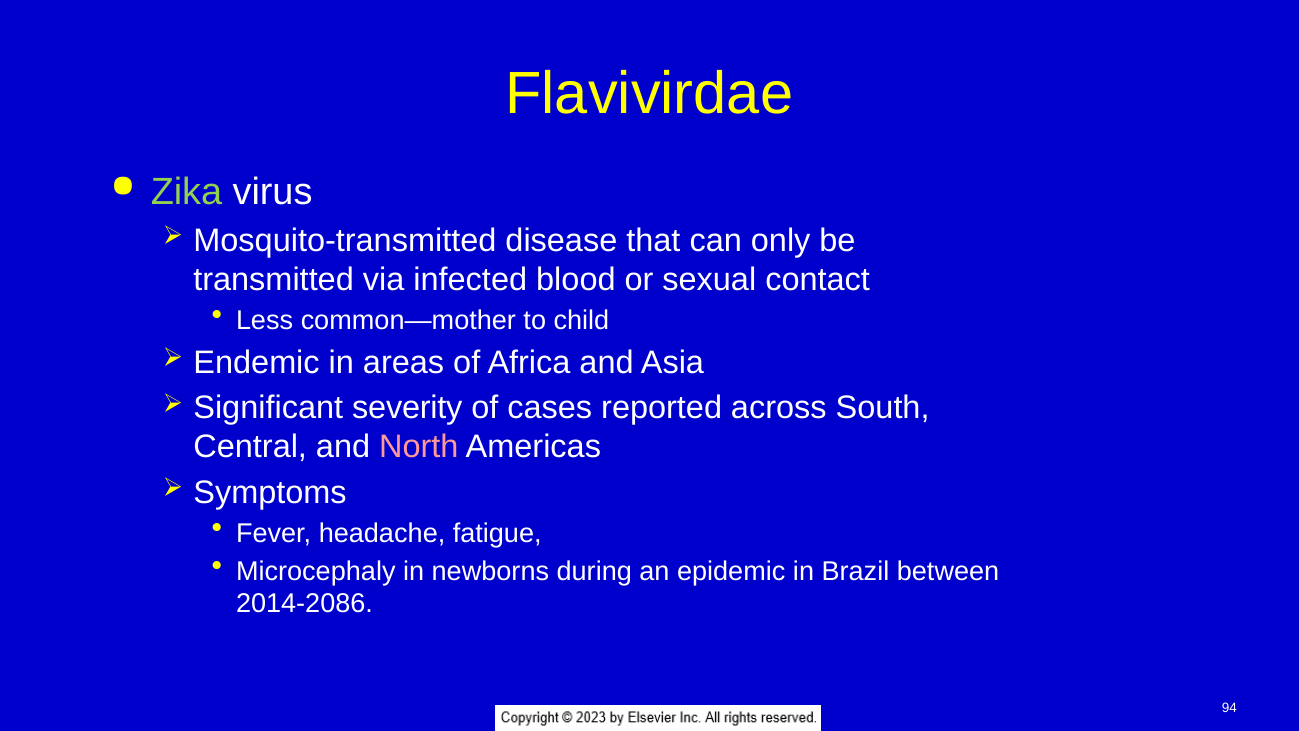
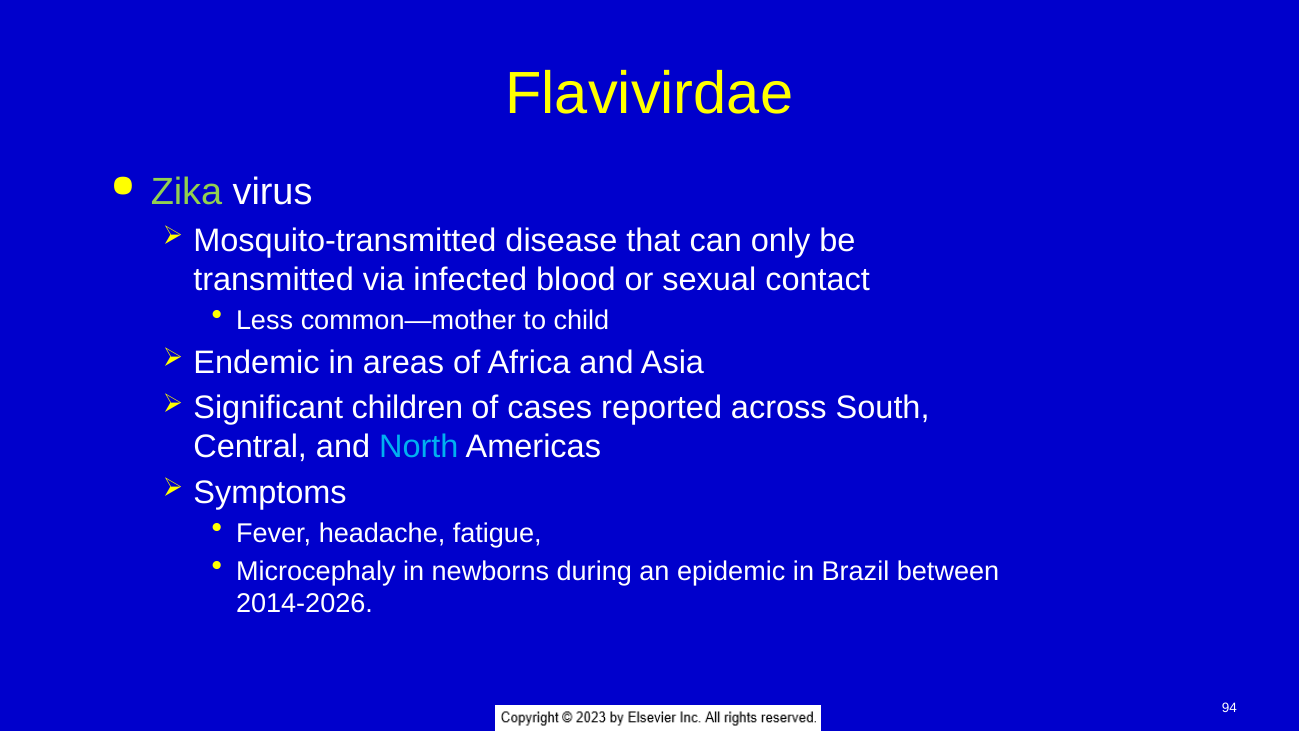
severity: severity -> children (407, 408)
North colour: pink -> light blue (419, 447)
2014-2086: 2014-2086 -> 2014-2026 (304, 604)
